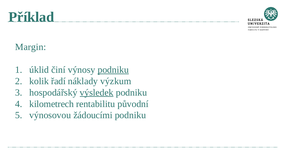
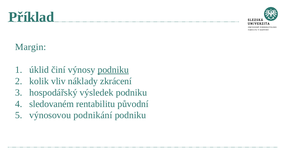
řadí: řadí -> vliv (58, 81)
výzkum: výzkum -> zkrácení (116, 81)
výsledek underline: present -> none (97, 93)
kilometrech: kilometrech -> sledovaném (52, 104)
žádoucími: žádoucími -> podnikání (93, 115)
